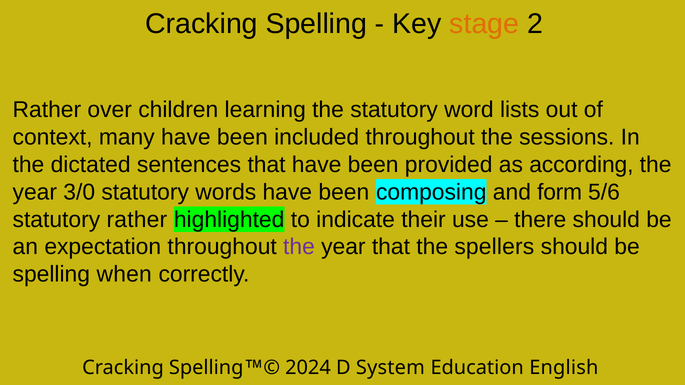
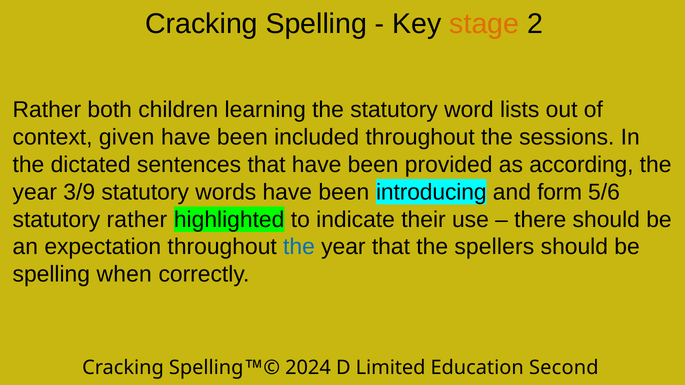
over: over -> both (110, 110)
many: many -> given (127, 137)
3/0: 3/0 -> 3/9 (79, 192)
composing: composing -> introducing (431, 192)
the colour: purple -> blue (299, 247)
System: System -> Limited (391, 368)
English: English -> Second (564, 368)
